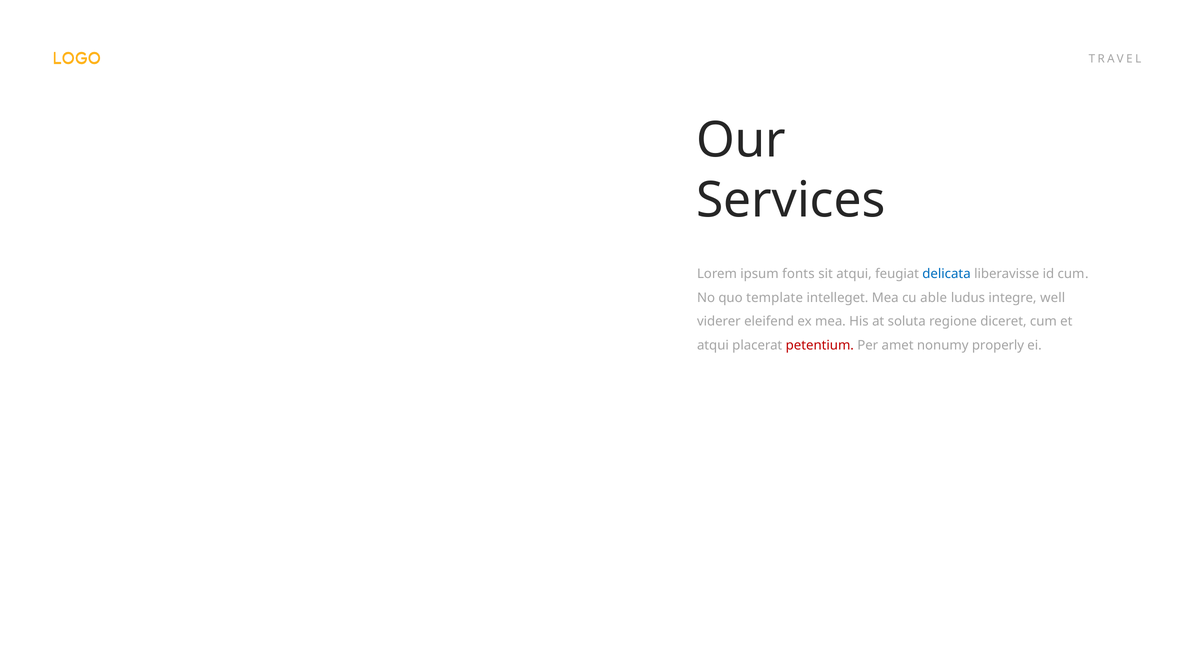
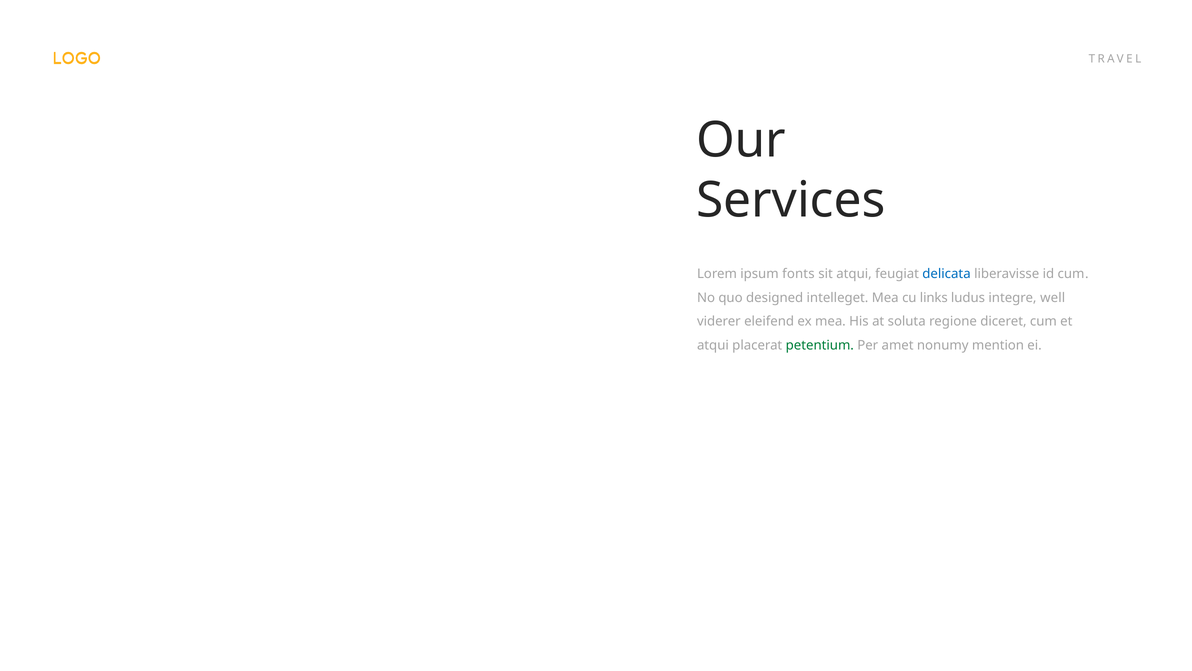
template: template -> designed (775, 297)
able: able -> links (934, 297)
petentium colour: red -> green (820, 345)
properly: properly -> mention (998, 345)
